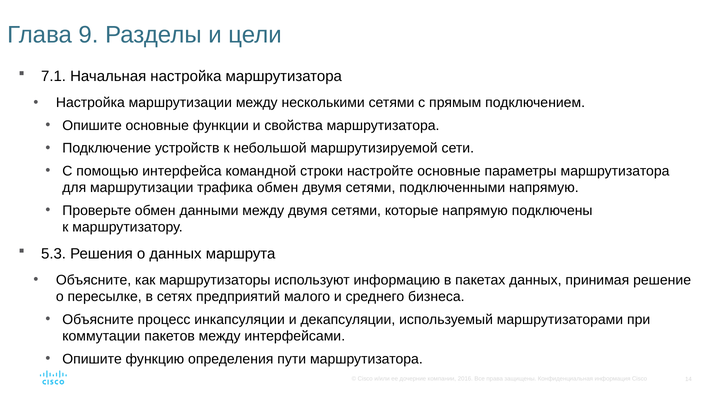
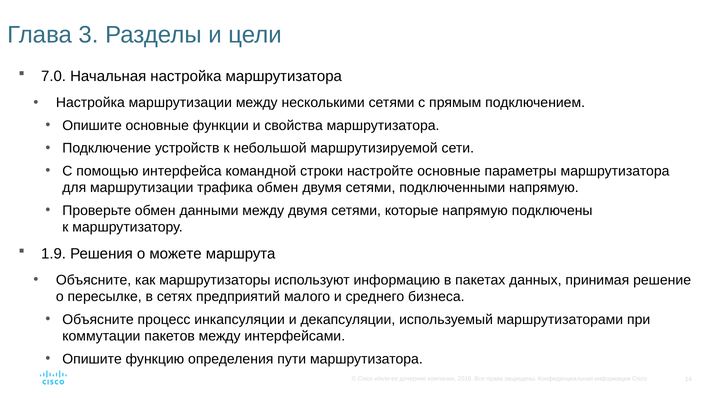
9: 9 -> 3 (88, 35)
7.1: 7.1 -> 7.0 (54, 76)
5.3: 5.3 -> 1.9 (54, 254)
о данных: данных -> можете (176, 254)
